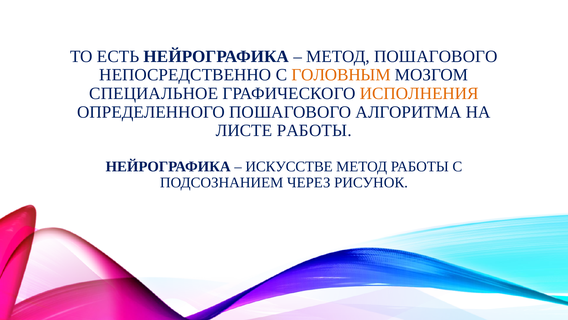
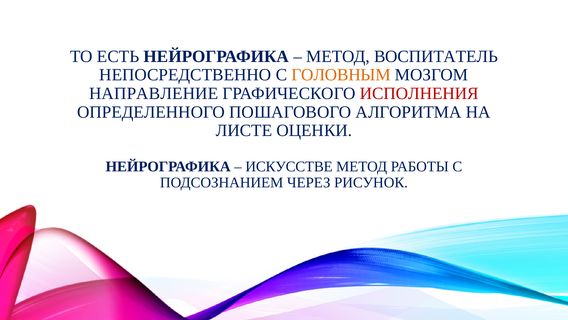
МЕТОД ПОШАГОВОГО: ПОШАГОВОГО -> ВОСПИТАТЕЛЬ (436, 56)
СПЕЦИАЛЬНОЕ: СПЕЦИАЛЬНОЕ -> НАПРАВЛЕНИЕ (154, 93)
ИСПОЛНЕНИЯ colour: orange -> red (419, 93)
ЛИСТЕ РАБОТЫ: РАБОТЫ -> ОЦЕНКИ (314, 130)
